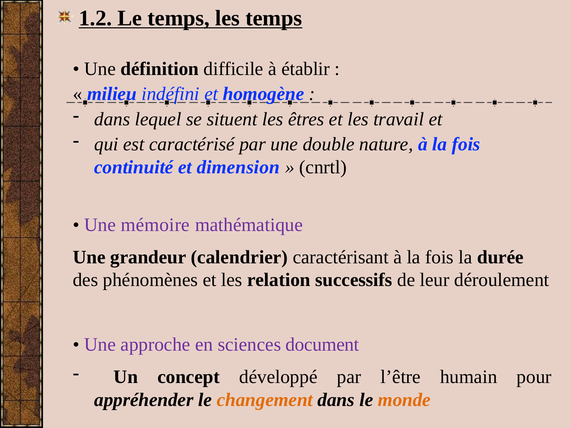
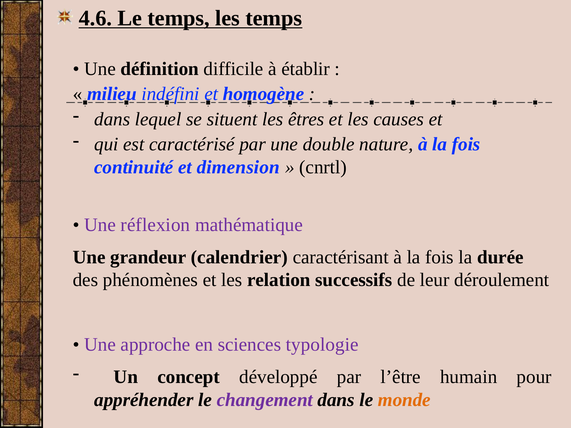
1.2: 1.2 -> 4.6 (95, 18)
travail: travail -> causes (399, 119)
mémoire: mémoire -> réflexion (155, 225)
document: document -> typologie (322, 345)
changement colour: orange -> purple (265, 400)
